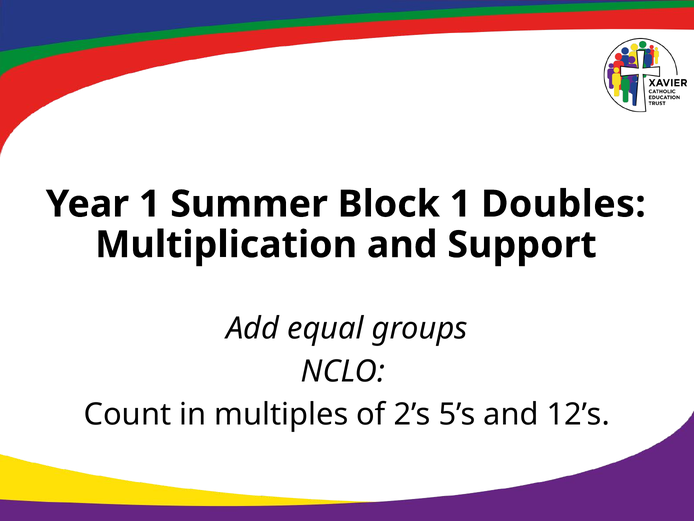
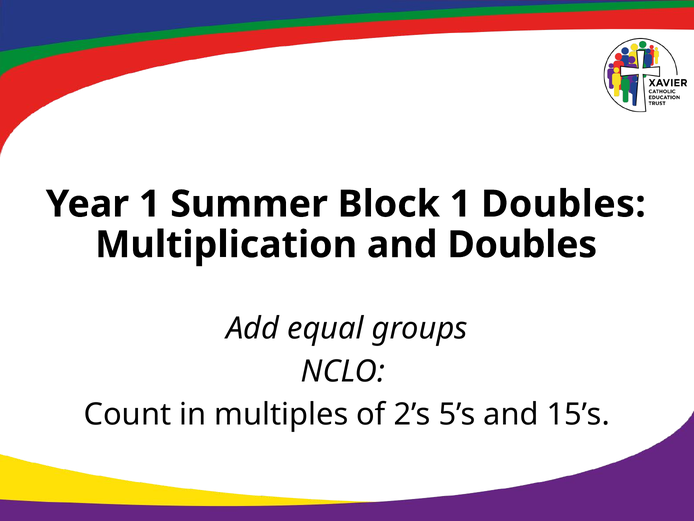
and Support: Support -> Doubles (522, 245)
12’s: 12’s -> 15’s (578, 414)
